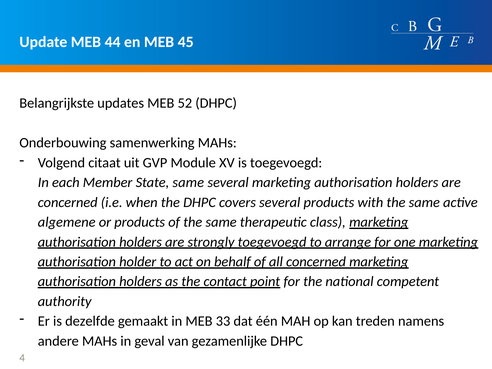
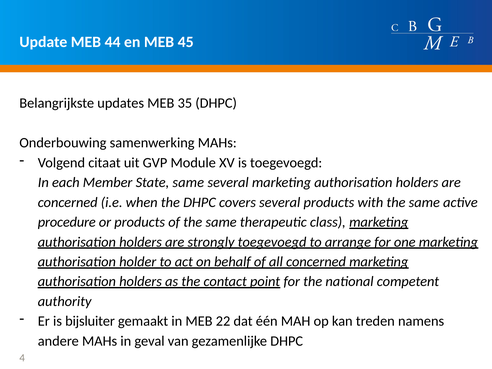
52: 52 -> 35 (185, 103)
algemene: algemene -> procedure (67, 222)
dezelfde: dezelfde -> bijsluiter (90, 321)
33: 33 -> 22 (223, 321)
